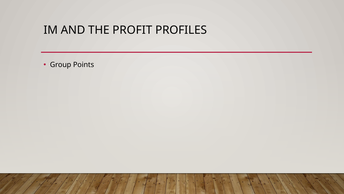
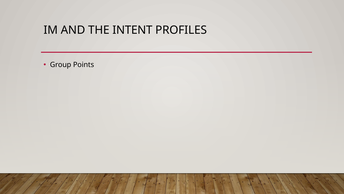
PROFIT: PROFIT -> INTENT (132, 30)
